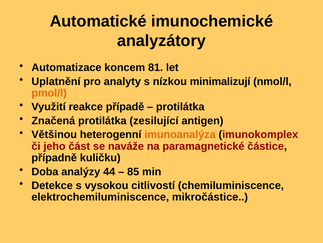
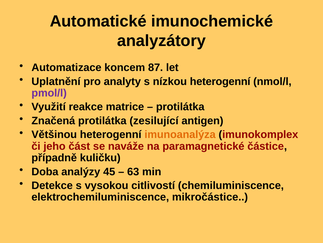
81: 81 -> 87 (156, 67)
nízkou minimalizují: minimalizují -> heterogenní (220, 81)
pmol/l colour: orange -> purple (49, 93)
případě: případě -> matrice (125, 107)
44: 44 -> 45 (109, 171)
85: 85 -> 63 (133, 171)
